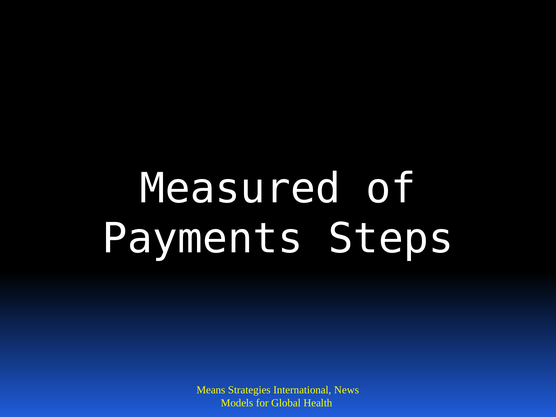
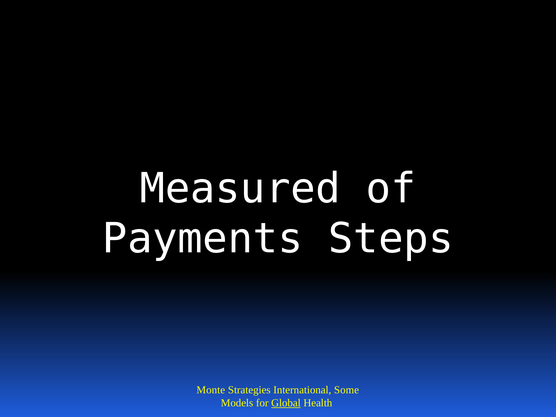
Means: Means -> Monte (211, 390)
News: News -> Some (347, 390)
Global underline: none -> present (286, 403)
